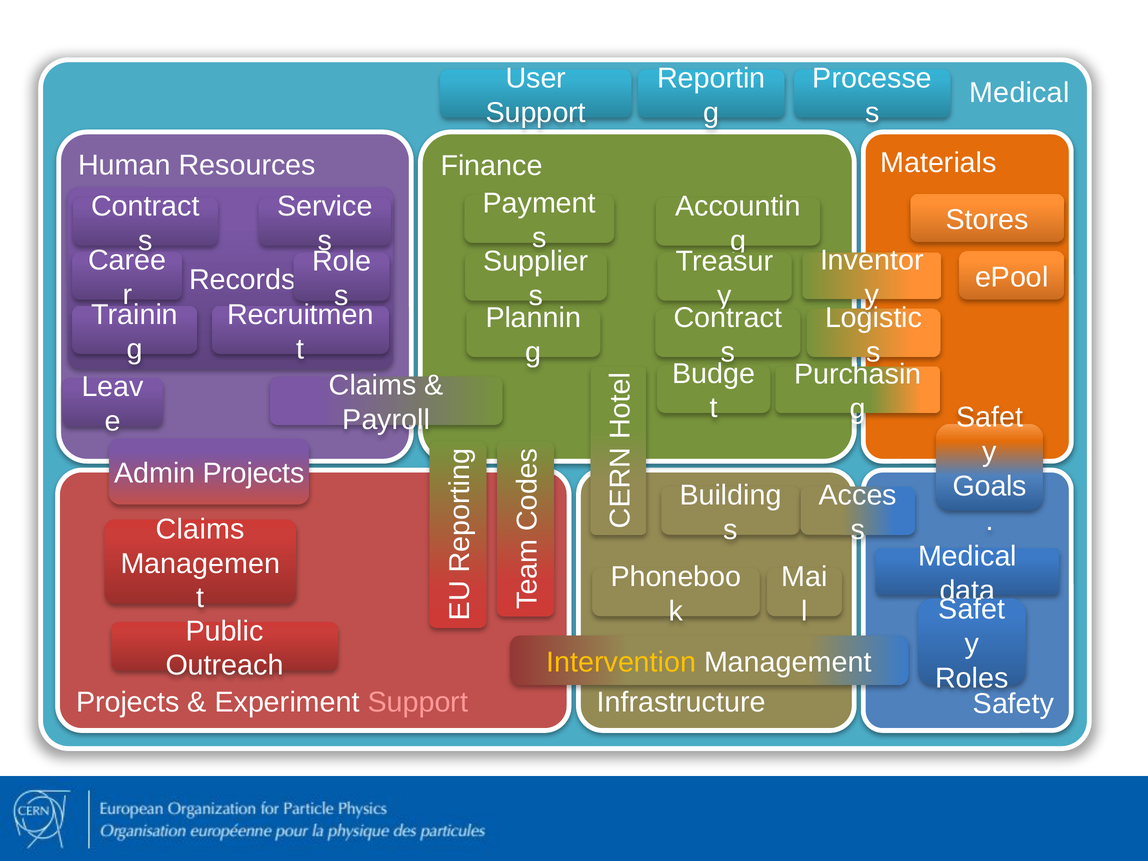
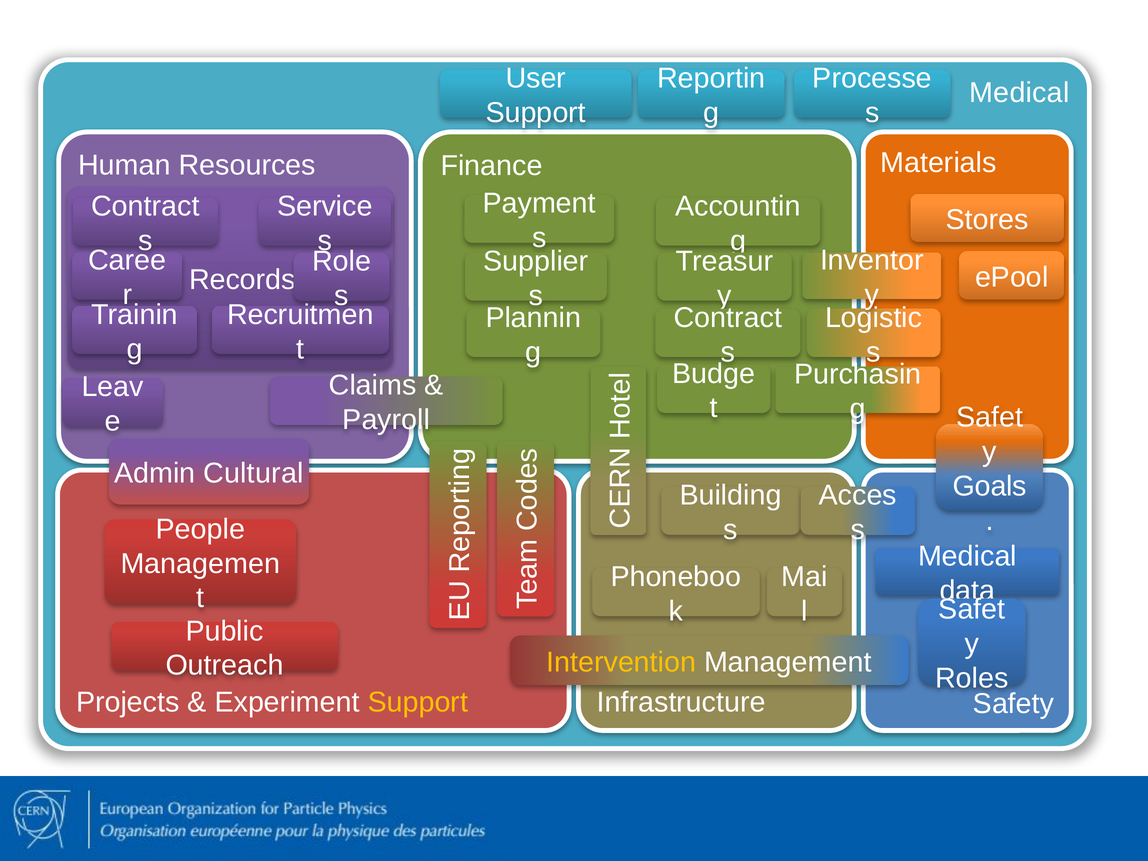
Admin Projects: Projects -> Cultural (253, 473)
Claims: Claims -> People (200, 529)
Support colour: pink -> yellow (418, 702)
